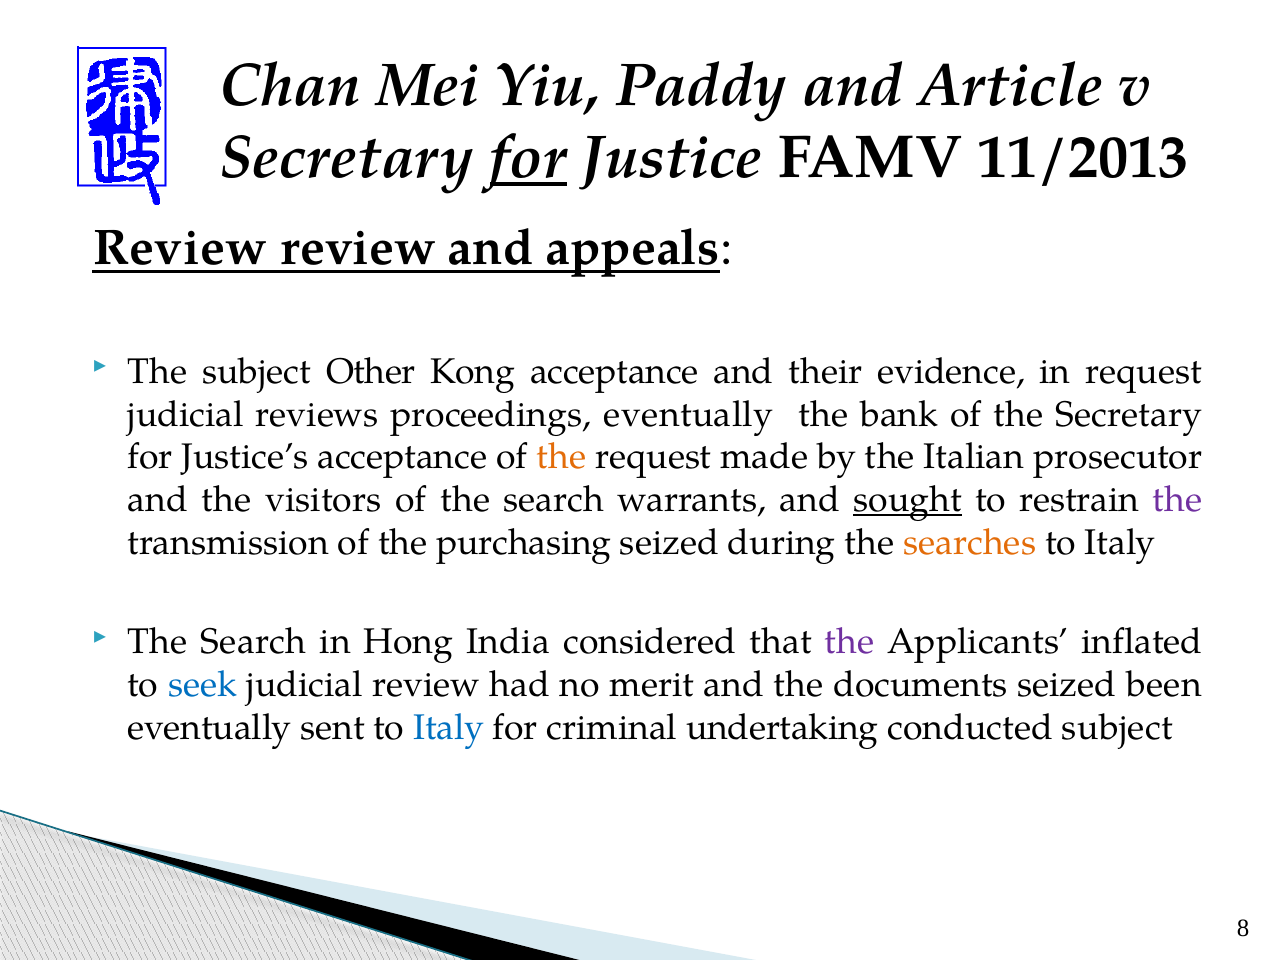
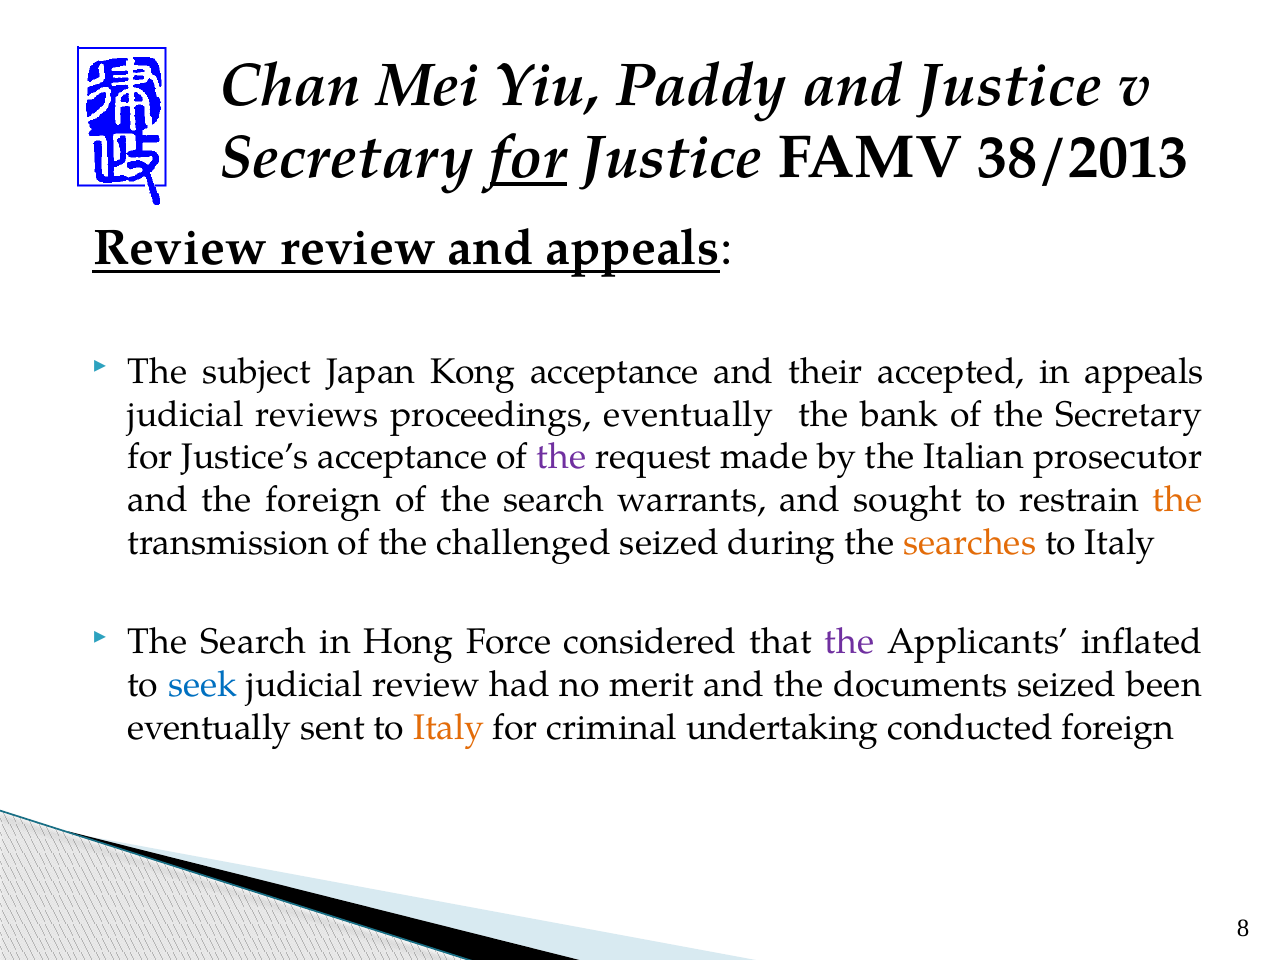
and Article: Article -> Justice (1010, 85)
11/2013: 11/2013 -> 38/2013 (1083, 158)
Other: Other -> Japan (371, 372)
evidence: evidence -> accepted (951, 372)
in request: request -> appeals (1144, 372)
the colour: orange -> purple (562, 457)
the visitors: visitors -> foreign (323, 500)
sought underline: present -> none (908, 500)
the colour: purple -> orange (1177, 500)
purchasing: purchasing -> challenged (524, 543)
India: India -> Force (509, 642)
Italy colour: blue -> orange (449, 727)
conducted subject: subject -> foreign (1118, 727)
